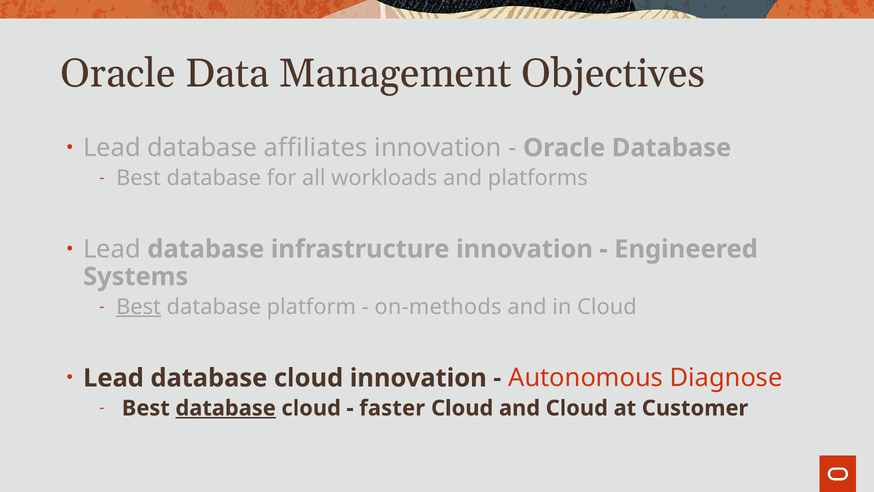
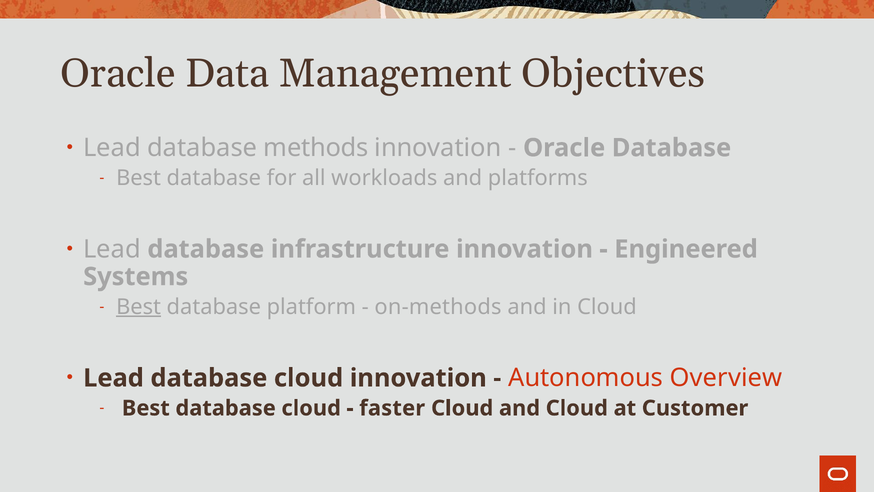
affiliates: affiliates -> methods (316, 148)
Diagnose: Diagnose -> Overview (726, 378)
database underline: present -> none (226, 408)
